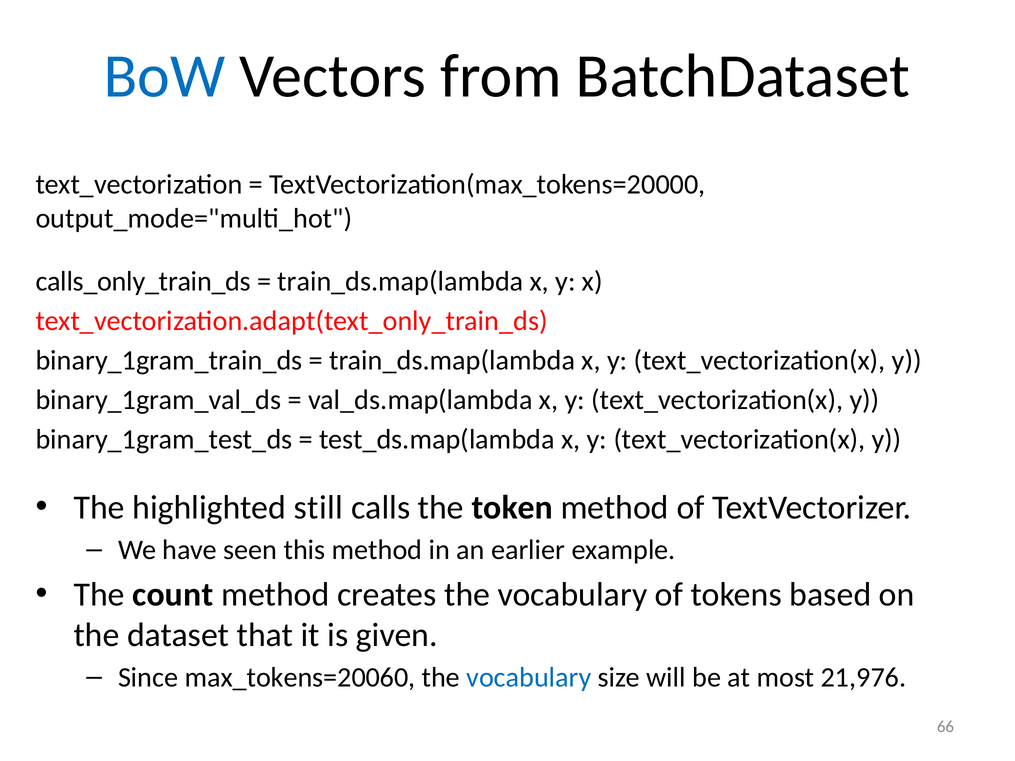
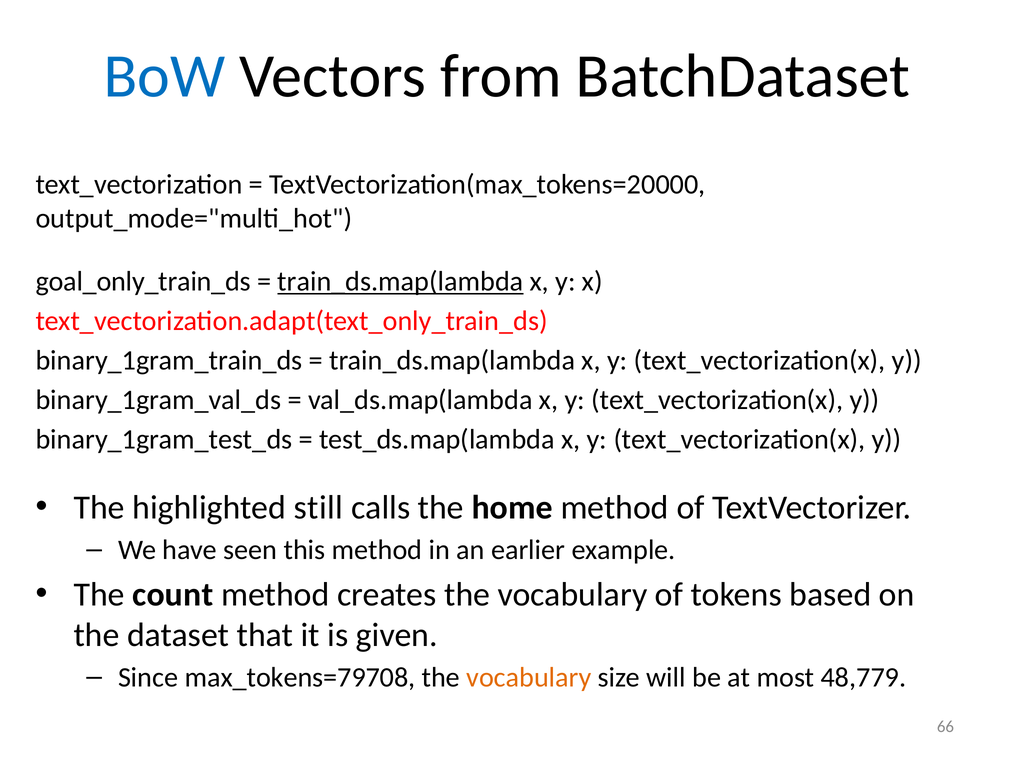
calls_only_train_ds: calls_only_train_ds -> goal_only_train_ds (143, 282)
train_ds.map(lambda underline: none -> present (400, 282)
token: token -> home (512, 508)
max_tokens=20060: max_tokens=20060 -> max_tokens=79708 (300, 678)
vocabulary colour: blue -> orange (529, 678)
21,976: 21,976 -> 48,779 (863, 678)
